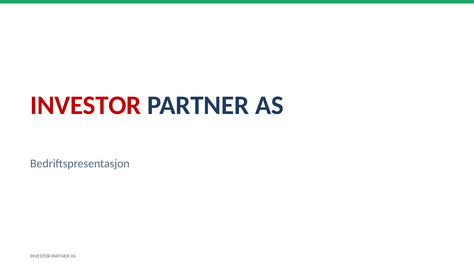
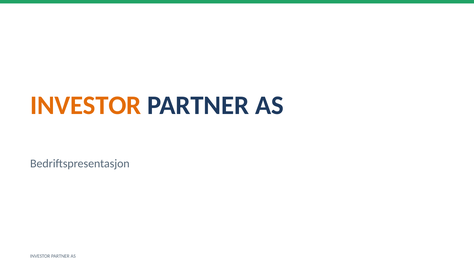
INVESTOR colour: red -> orange (86, 105)
